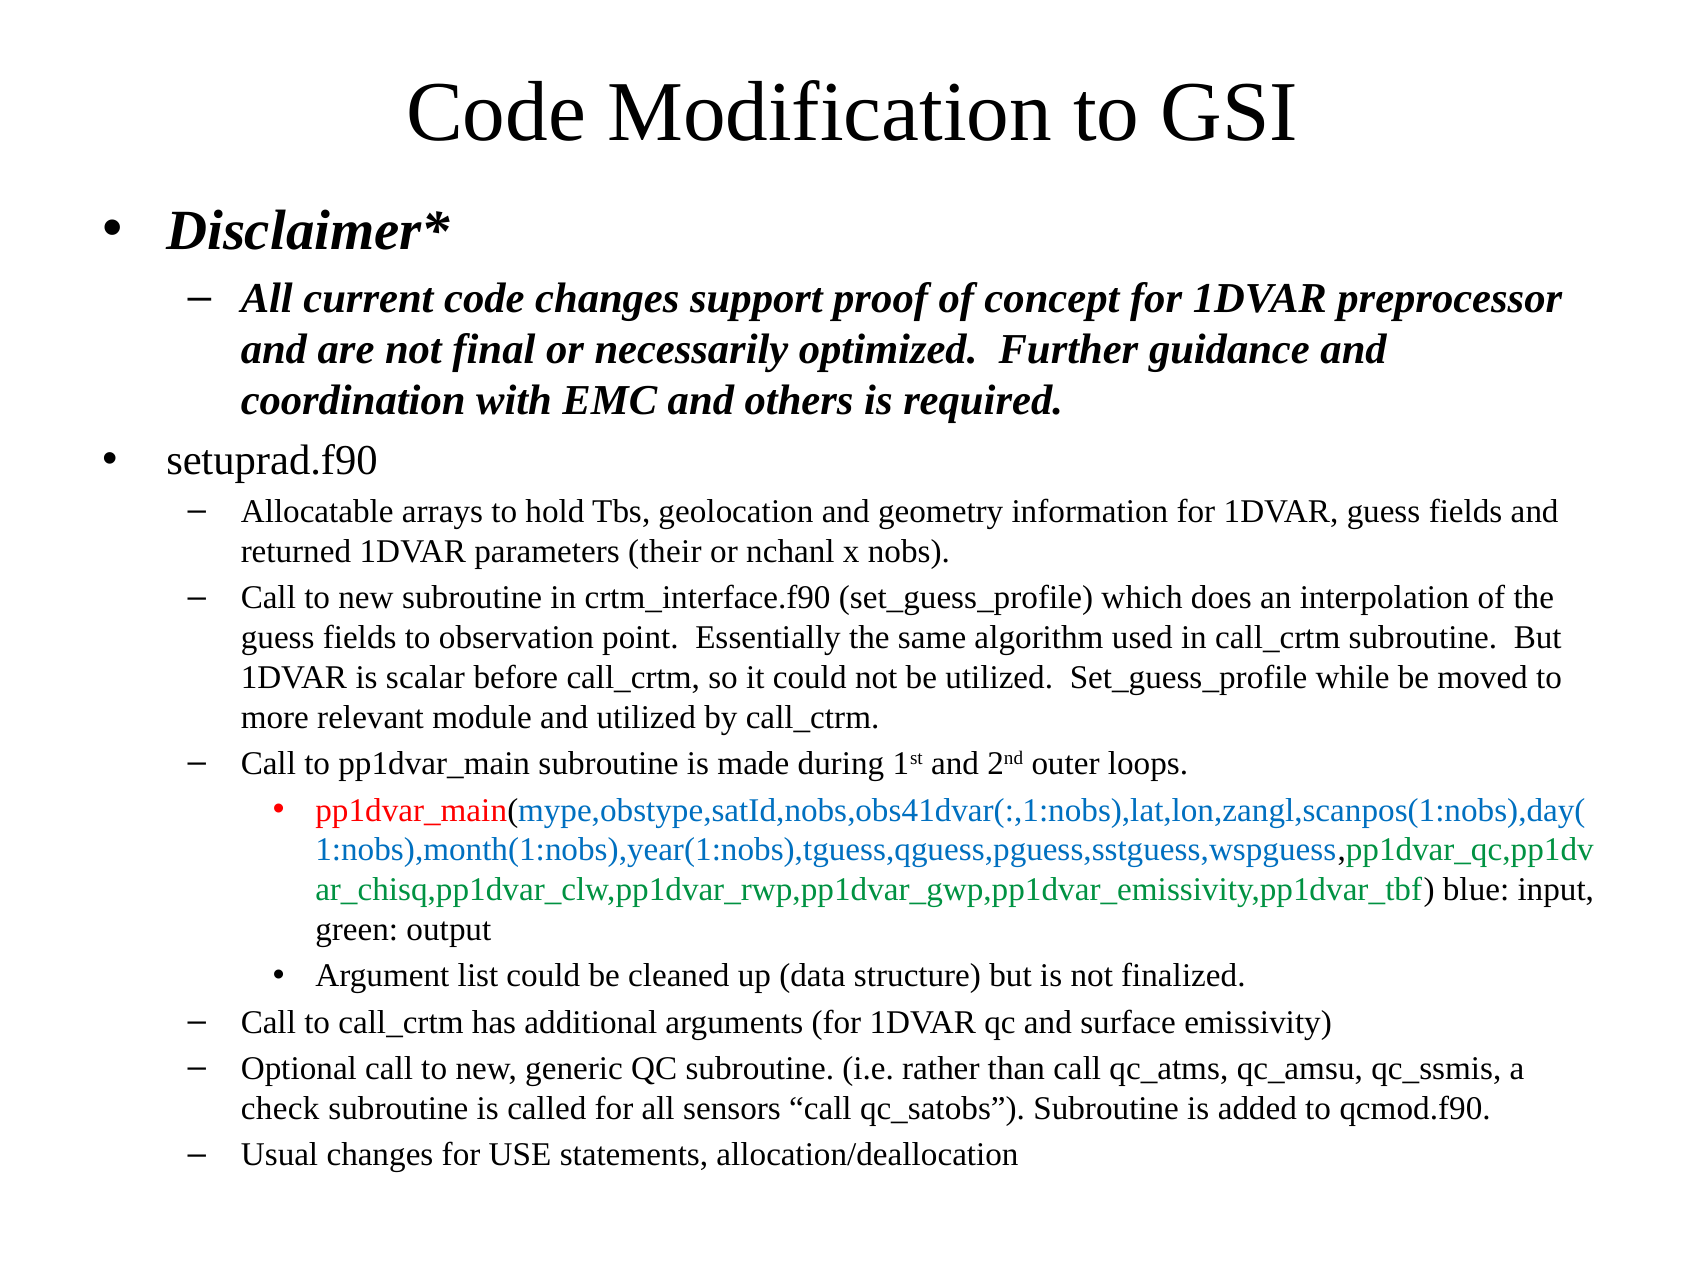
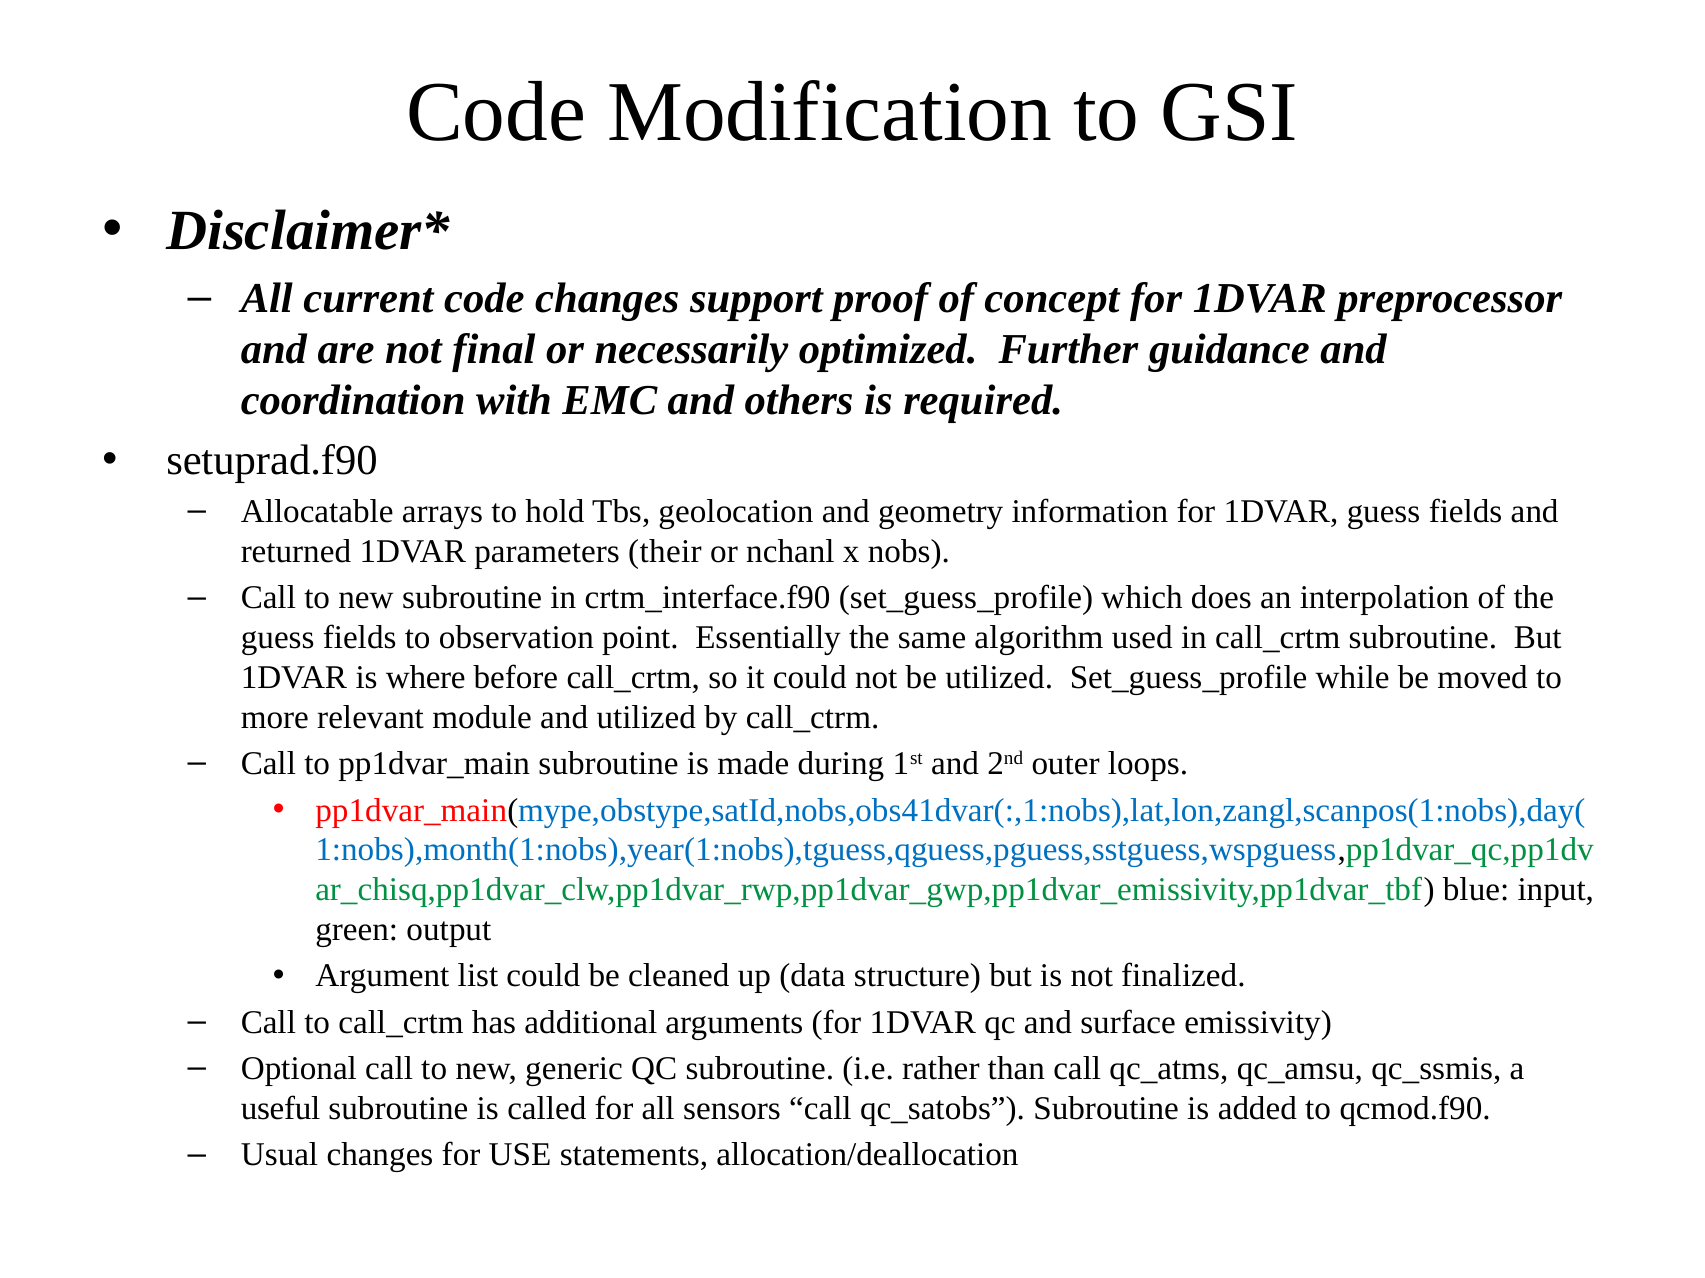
scalar: scalar -> where (426, 678)
check: check -> useful (281, 1109)
